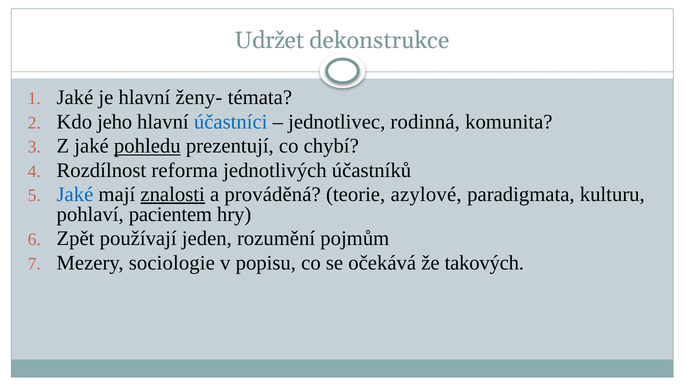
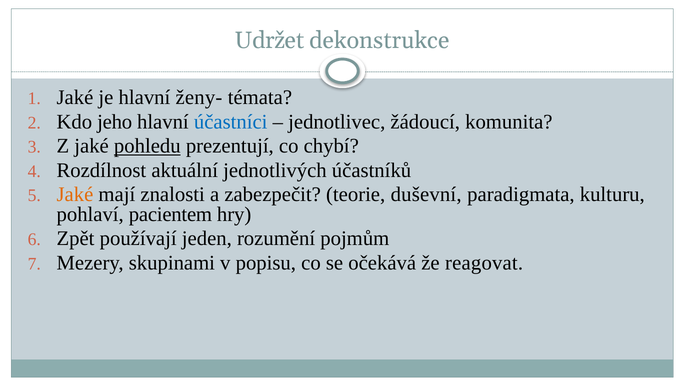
rodinná: rodinná -> žádoucí (425, 122)
reforma: reforma -> aktuální (185, 170)
Jaké colour: blue -> orange (75, 194)
znalosti underline: present -> none (173, 194)
prováděná: prováděná -> zabezpečit (273, 194)
azylové: azylové -> duševní (426, 194)
sociologie: sociologie -> skupinami (172, 262)
takových: takových -> reagovat (484, 262)
